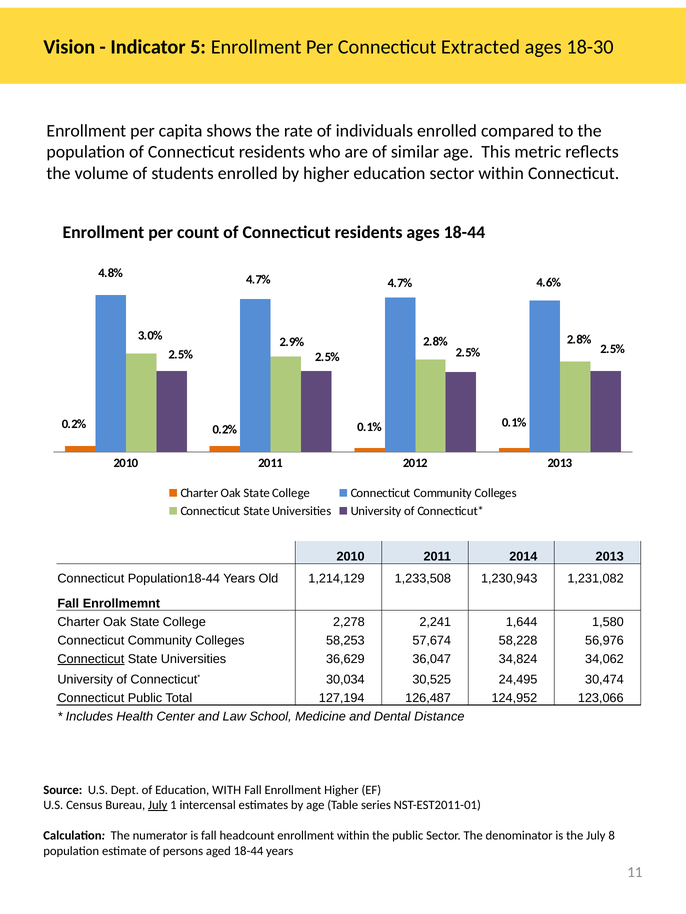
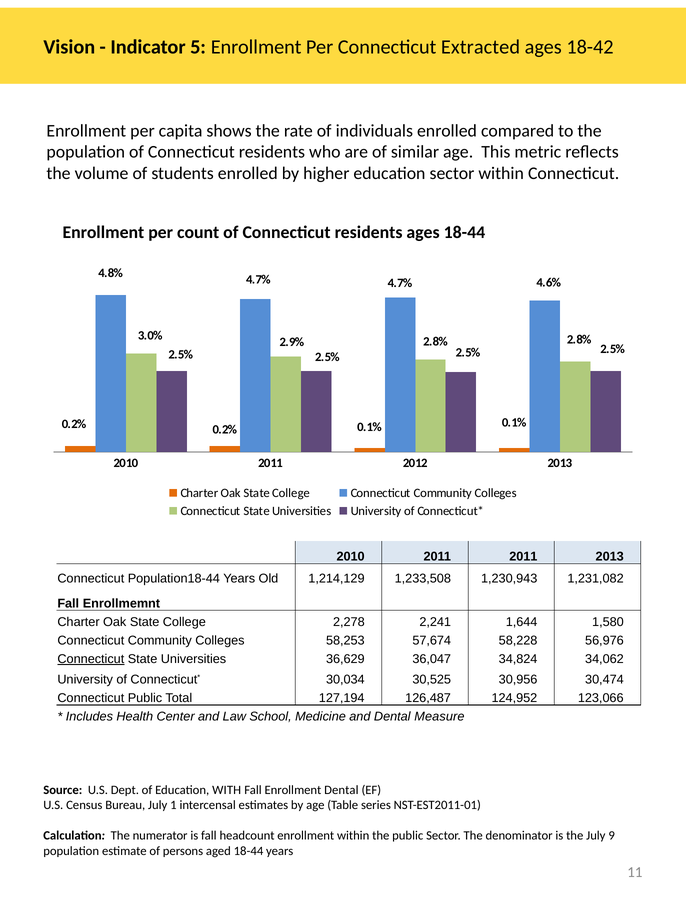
18-30: 18-30 -> 18-42 (590, 47)
2011 2014: 2014 -> 2011 (523, 557)
24,495: 24,495 -> 30,956 (518, 680)
Distance: Distance -> Measure (439, 717)
Enrollment Higher: Higher -> Dental (341, 790)
July underline: present -> none (158, 806)
8: 8 -> 9 (612, 836)
